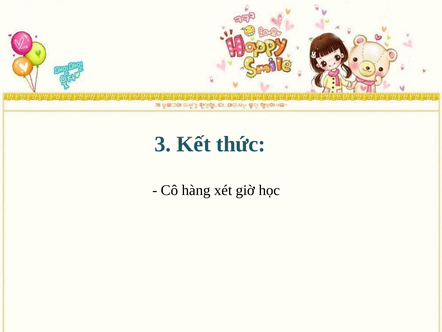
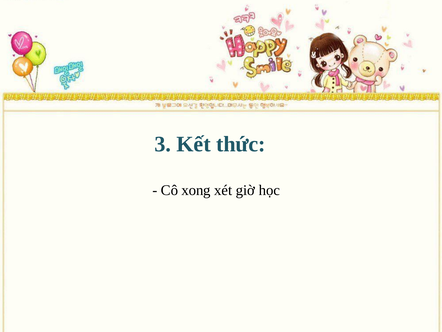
hàng: hàng -> xong (196, 190)
